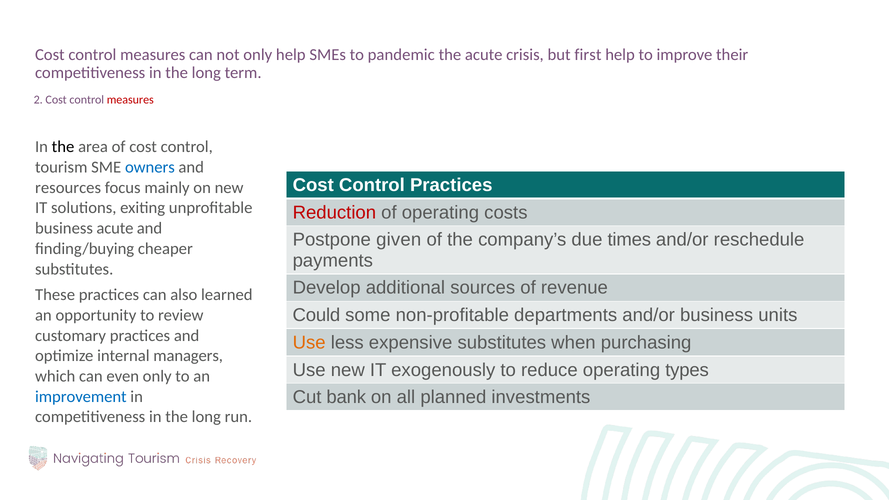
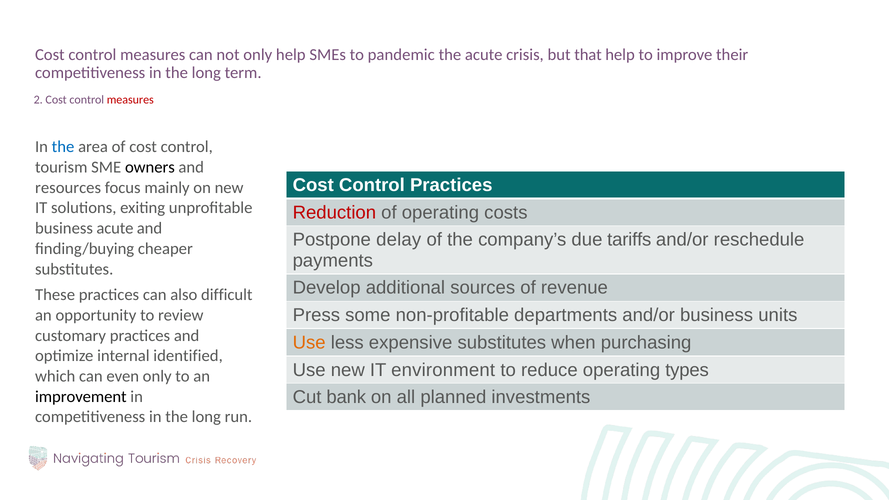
first: first -> that (588, 55)
the colour: black -> blue (63, 147)
owners colour: blue -> black (150, 167)
given: given -> delay (399, 240)
times: times -> tariffs (629, 240)
learned: learned -> difficult (227, 295)
Could: Could -> Press (316, 315)
managers: managers -> identified (188, 356)
exogenously: exogenously -> environment (443, 370)
improvement colour: blue -> black (81, 397)
